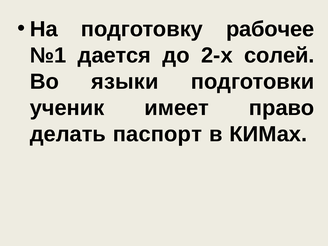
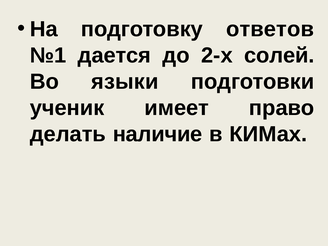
рабочее: рабочее -> ответов (270, 29)
паспорт: паспорт -> наличие (158, 134)
